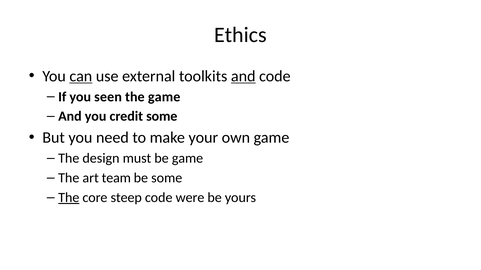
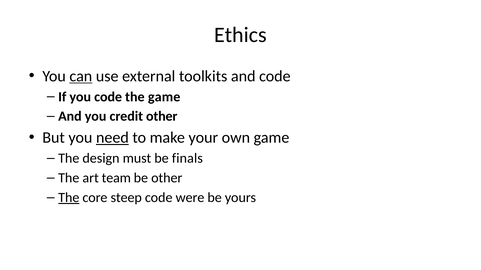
and underline: present -> none (243, 76)
you seen: seen -> code (108, 97)
credit some: some -> other (162, 117)
need underline: none -> present (112, 138)
be game: game -> finals (187, 159)
be some: some -> other (167, 178)
